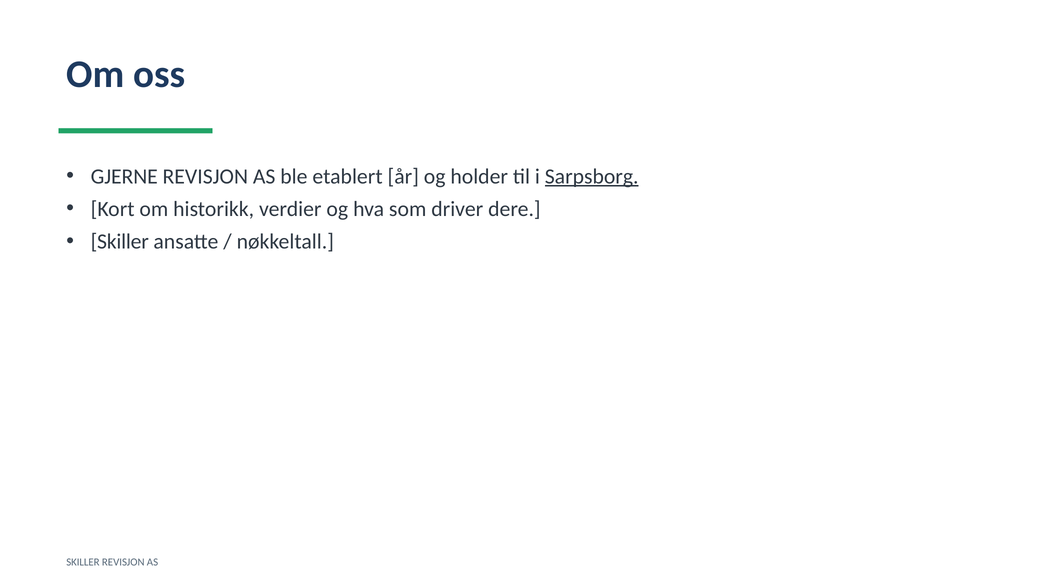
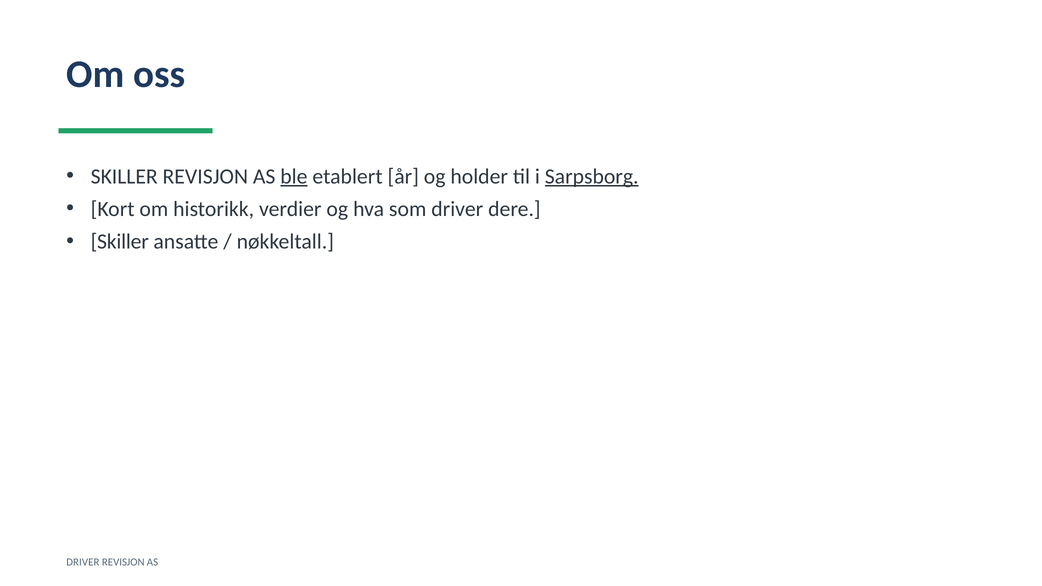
GJERNE: GJERNE -> SKILLER (124, 176)
ble underline: none -> present (294, 176)
SKILLER: SKILLER -> DRIVER (83, 562)
